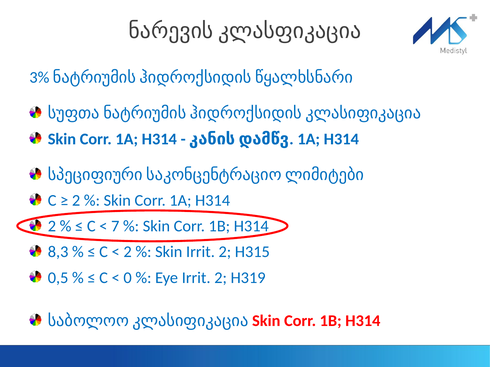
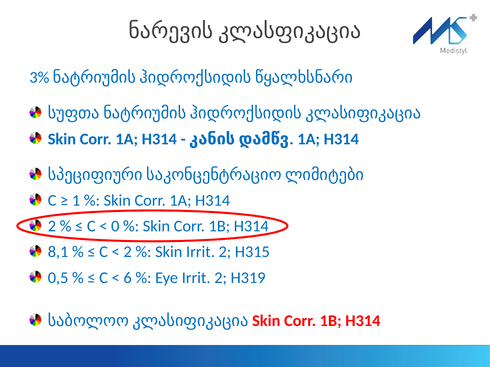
2: 2 -> 1 (76, 201)
7: 7 -> 0 (115, 227)
8,3: 8,3 -> 8,1 (58, 252)
0: 0 -> 6 (128, 278)
